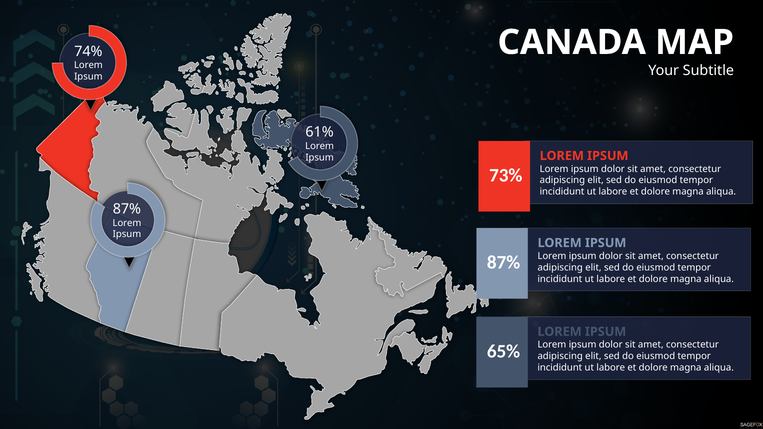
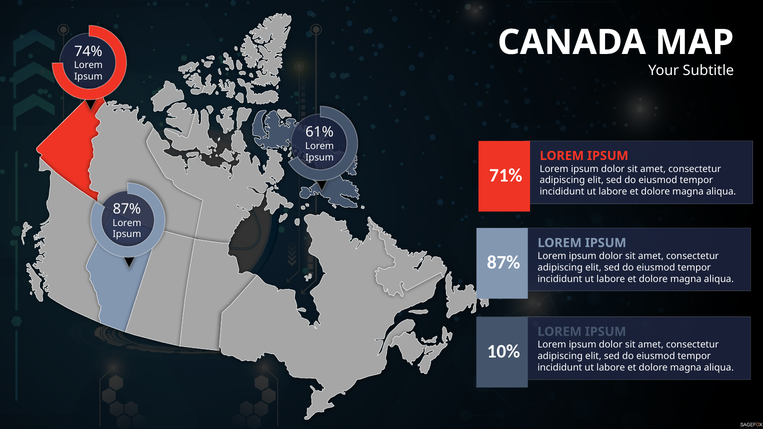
73%: 73% -> 71% (506, 176)
65%: 65% -> 10% (504, 352)
